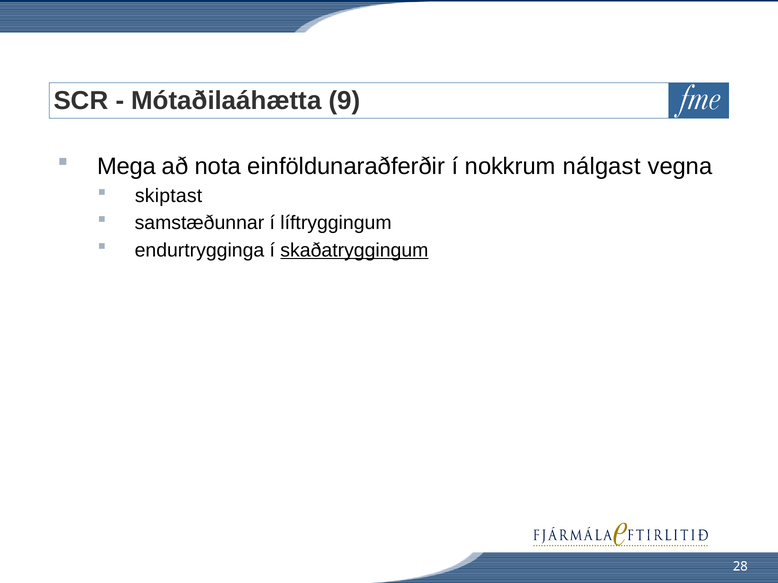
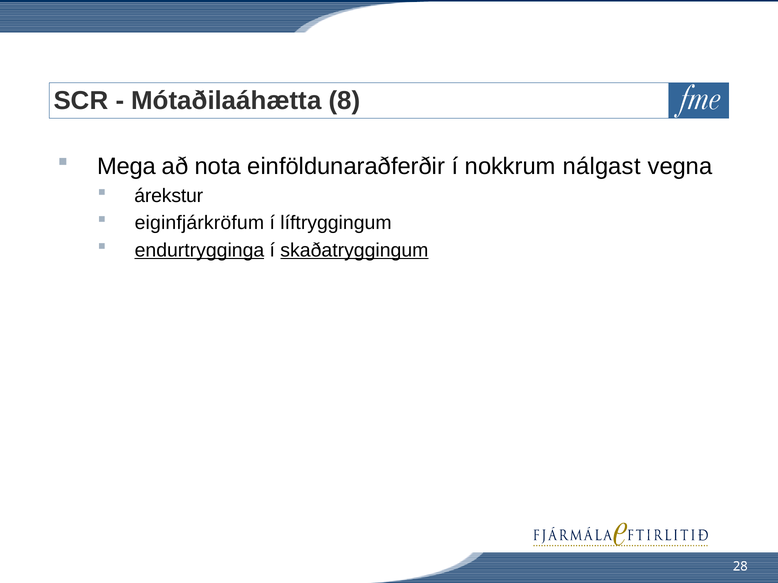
9: 9 -> 8 (344, 101)
skiptast: skiptast -> árekstur (169, 196)
samstæðunnar: samstæðunnar -> eiginfjárkröfum (199, 223)
endurtrygginga underline: none -> present (199, 250)
